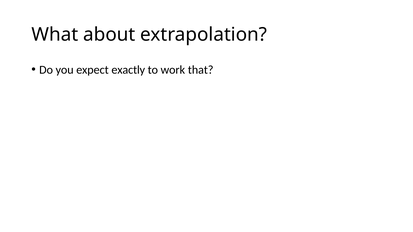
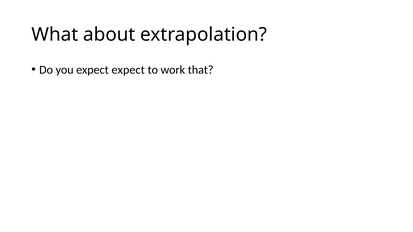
expect exactly: exactly -> expect (128, 70)
